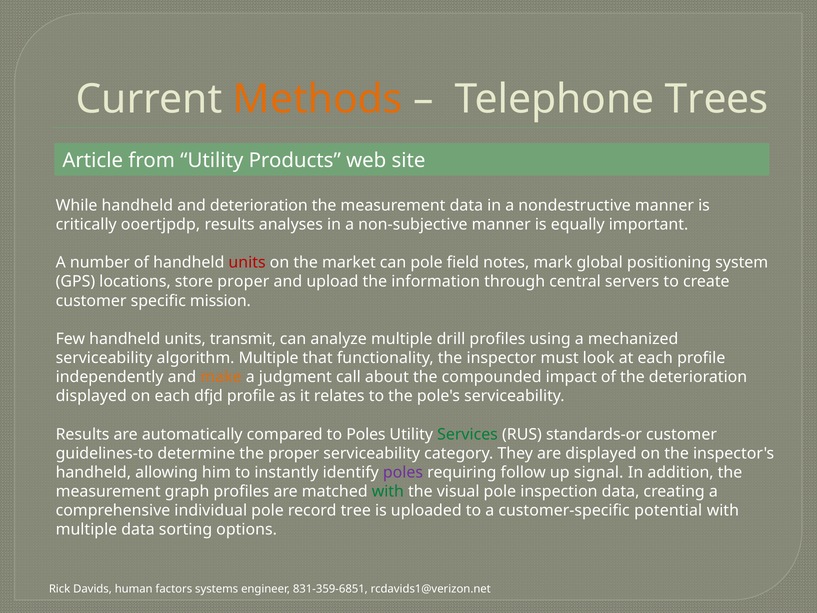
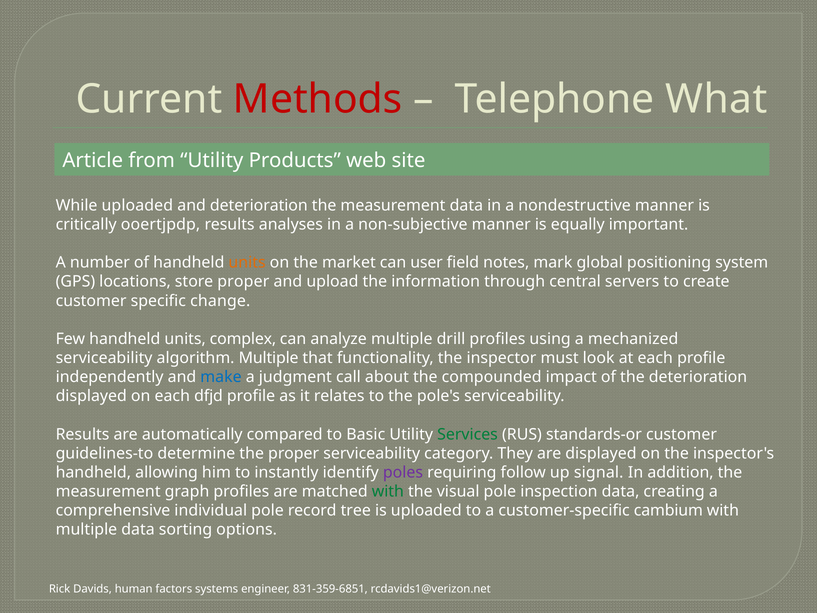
Methods colour: orange -> red (318, 99)
Trees: Trees -> What (716, 99)
While handheld: handheld -> uploaded (137, 205)
units colour: red -> orange (247, 263)
can pole: pole -> user (427, 263)
mission: mission -> change (220, 301)
transmit: transmit -> complex (243, 339)
make colour: orange -> blue (221, 377)
to Poles: Poles -> Basic (366, 434)
potential: potential -> cambium (668, 510)
